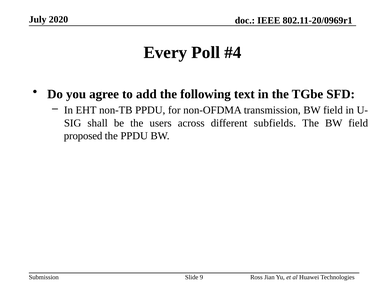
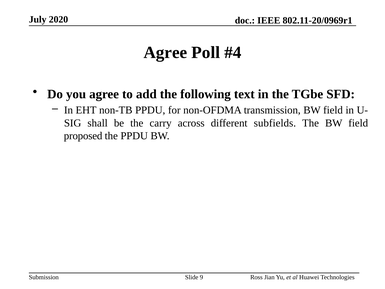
Every: Every -> Agree (165, 53)
users: users -> carry (161, 123)
